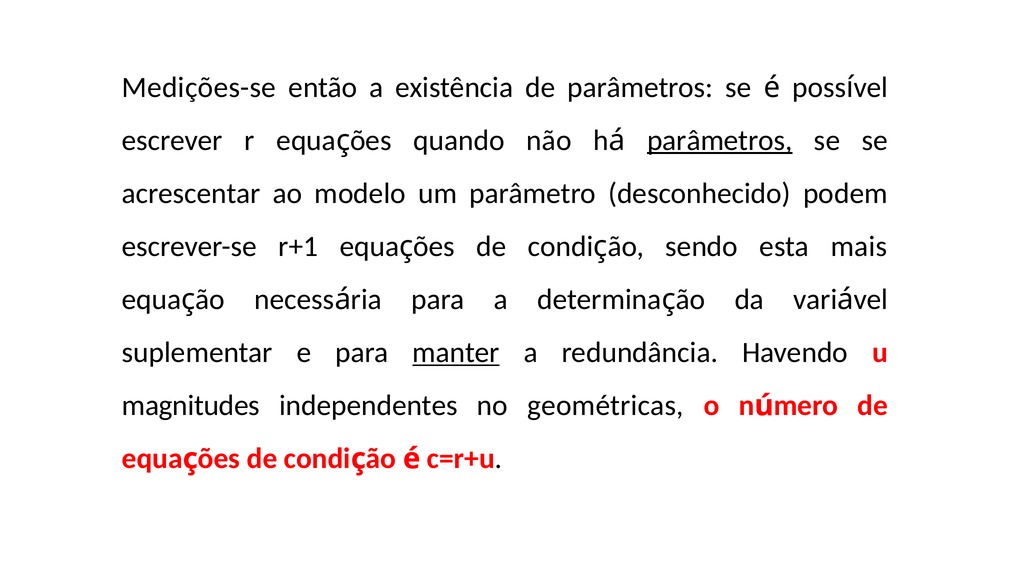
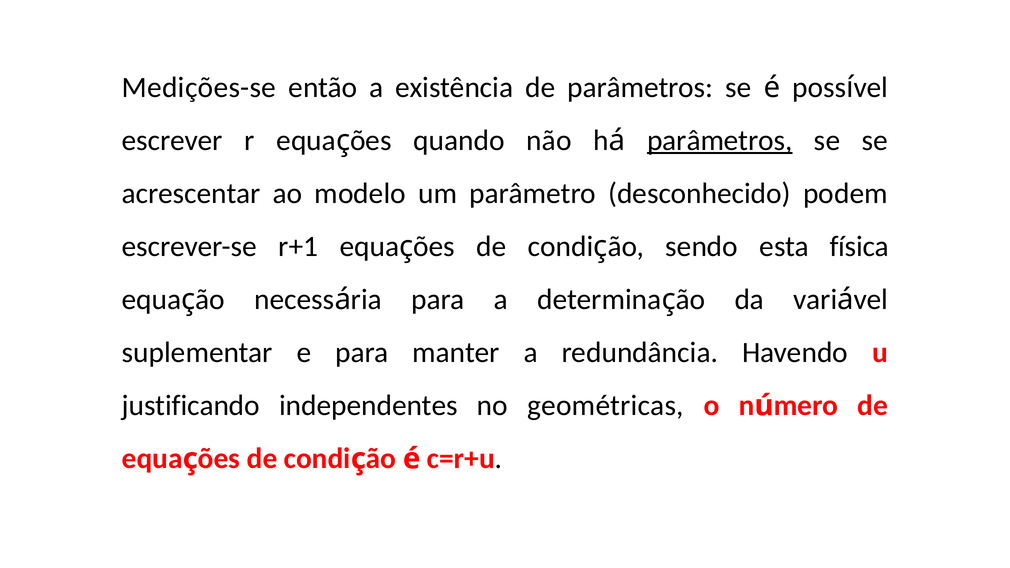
mais: mais -> física (859, 247)
manter underline: present -> none (456, 353)
magnitudes: magnitudes -> justificando (191, 406)
